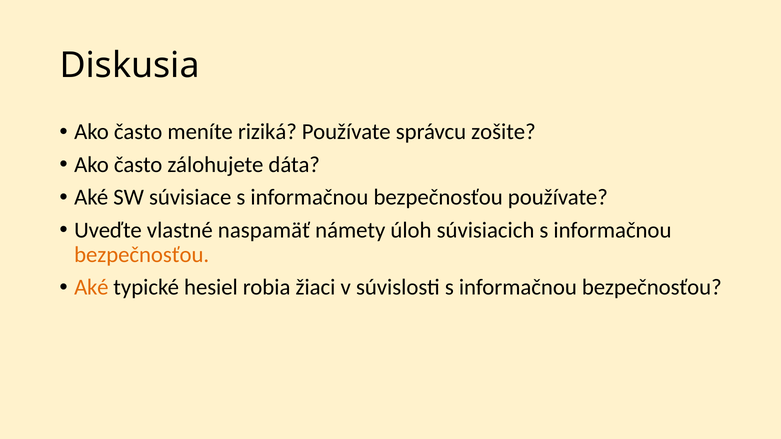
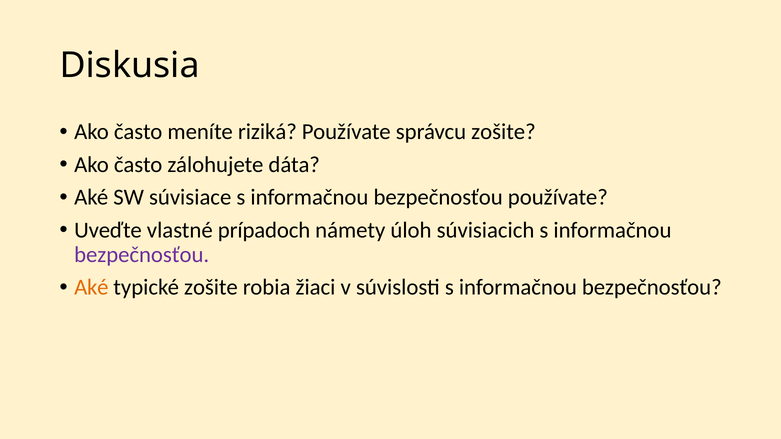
naspamäť: naspamäť -> prípadoch (264, 230)
bezpečnosťou colour: orange -> purple (142, 255)
typické hesiel: hesiel -> zošite (211, 288)
